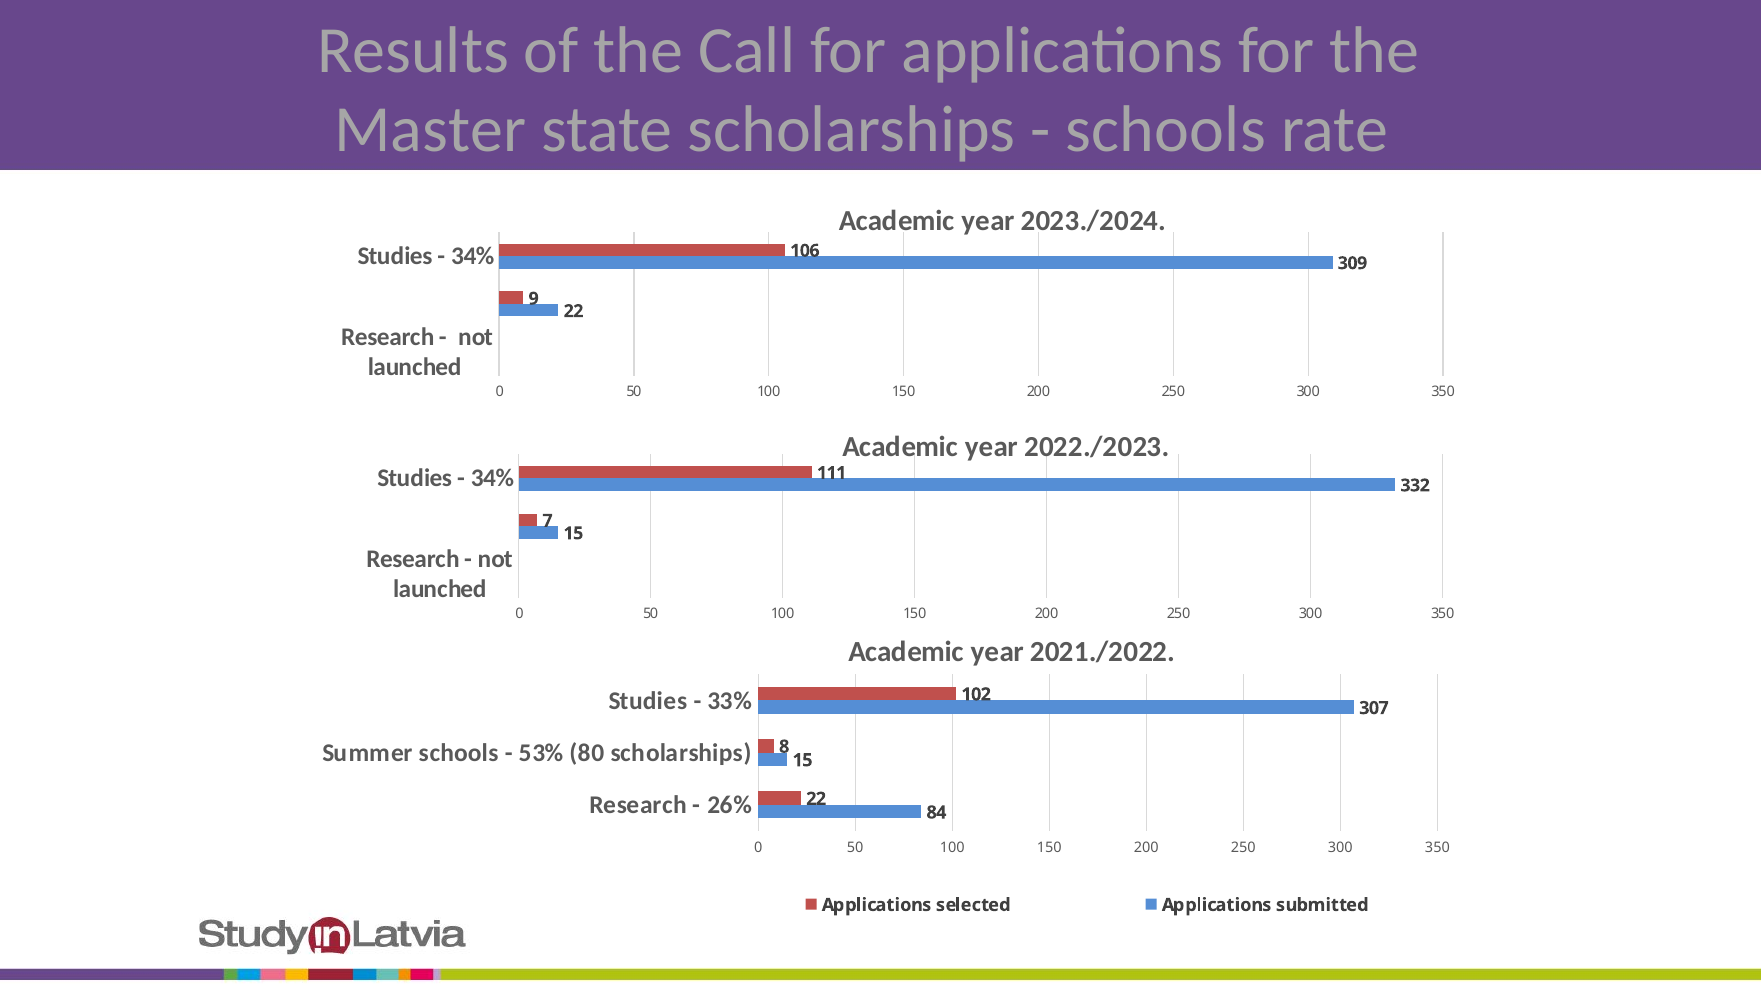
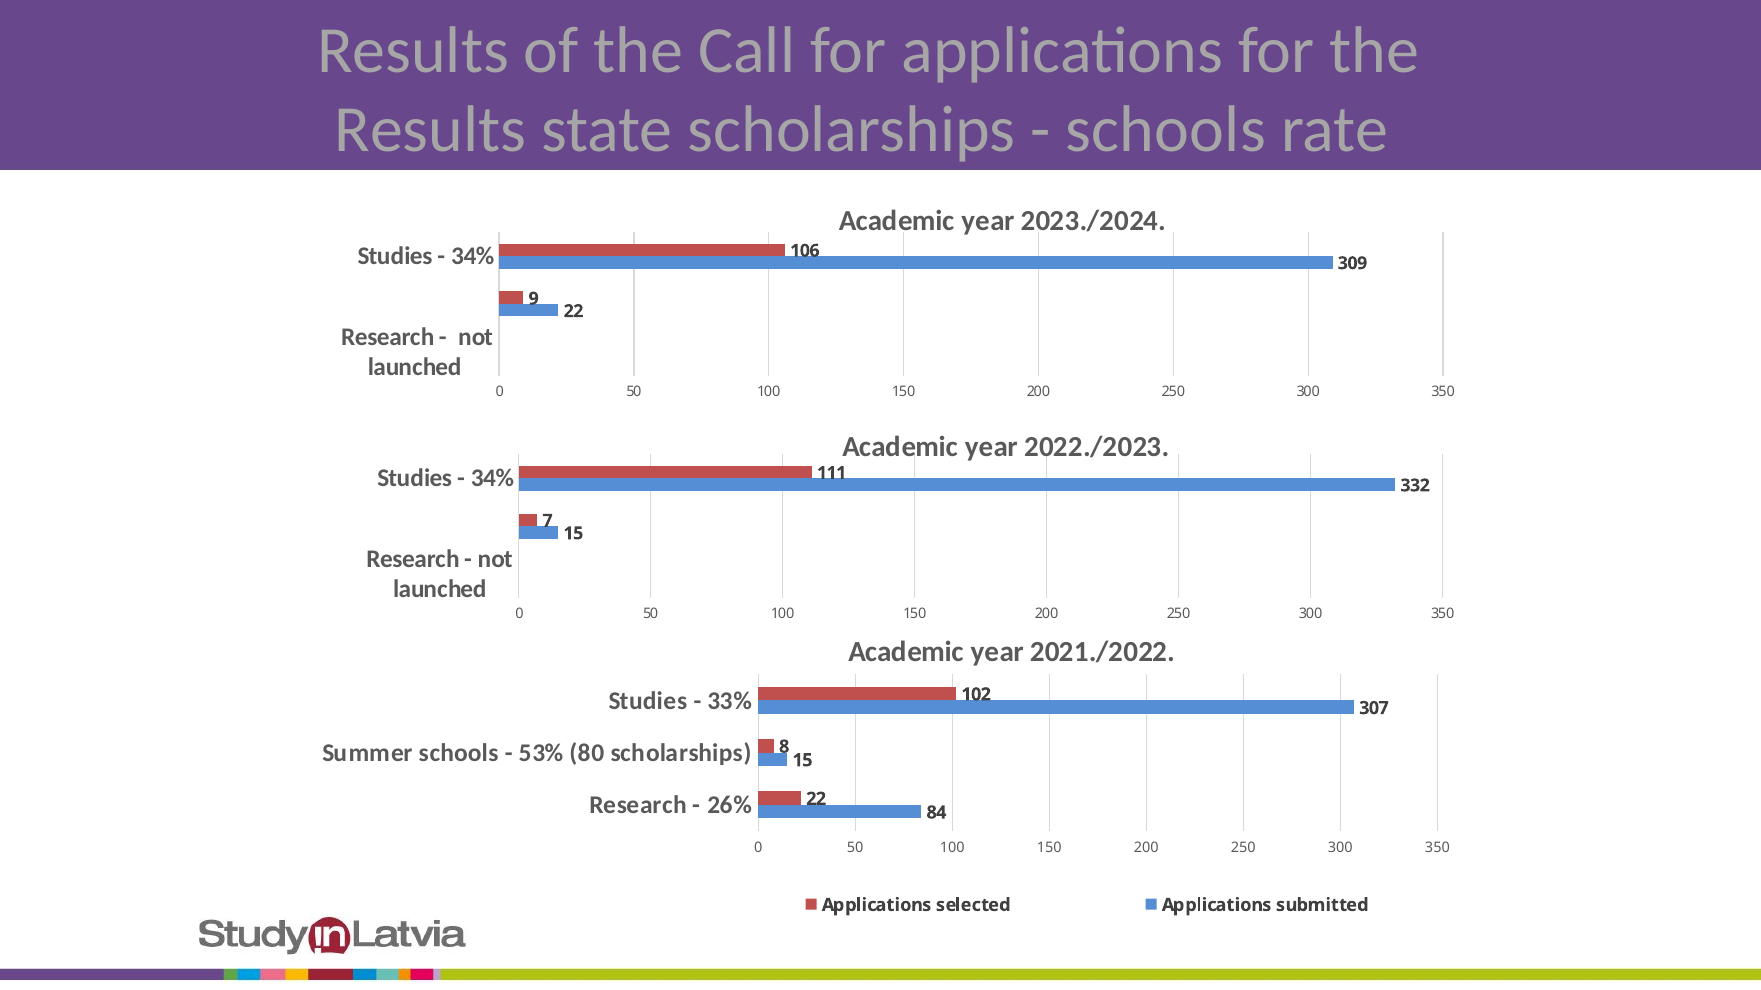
Master: Master -> Results (430, 130)
